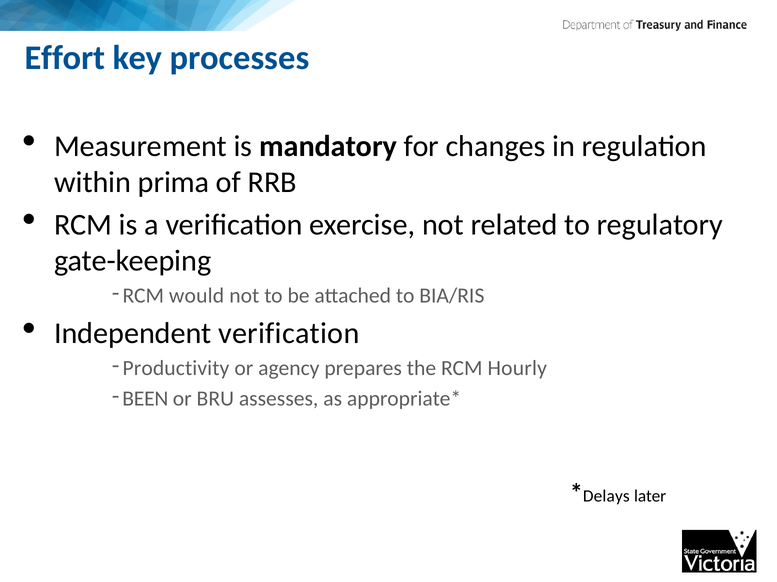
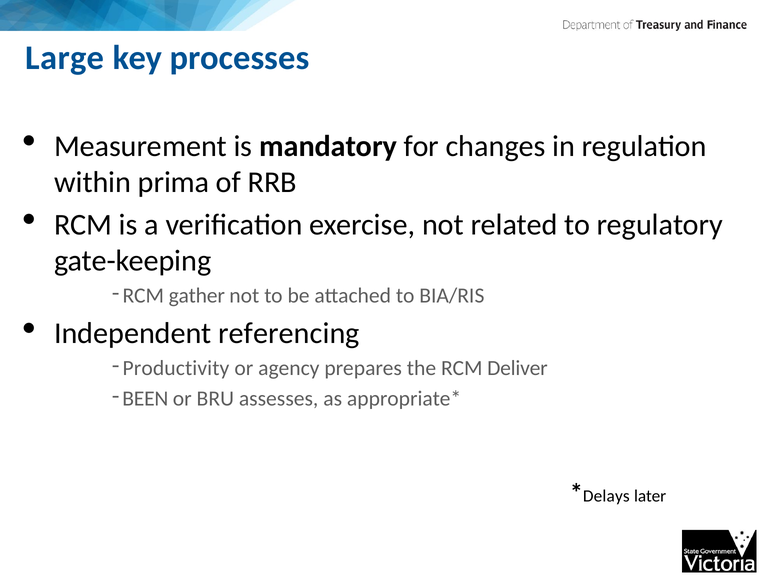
Effort: Effort -> Large (65, 58)
would: would -> gather (197, 296)
Independent verification: verification -> referencing (289, 334)
Hourly: Hourly -> Deliver (517, 369)
